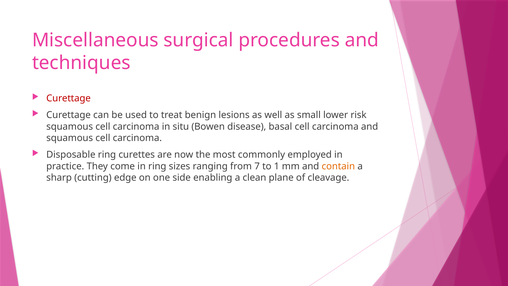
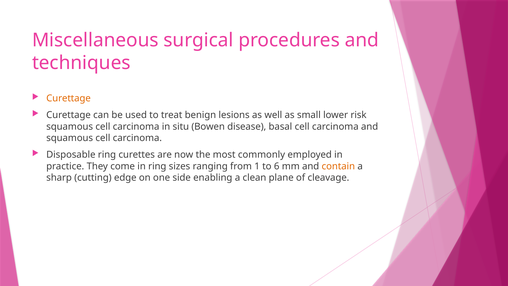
Curettage colour: red -> orange (69, 98)
7: 7 -> 1 (257, 166)
1: 1 -> 6 (277, 166)
